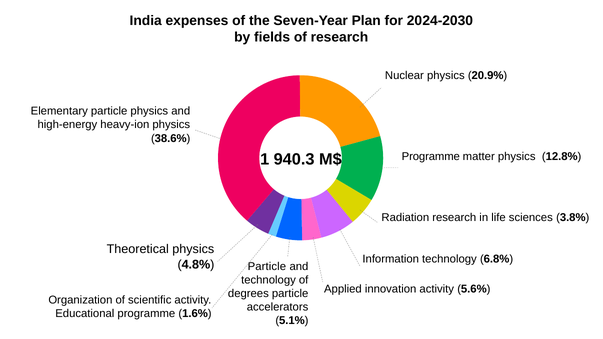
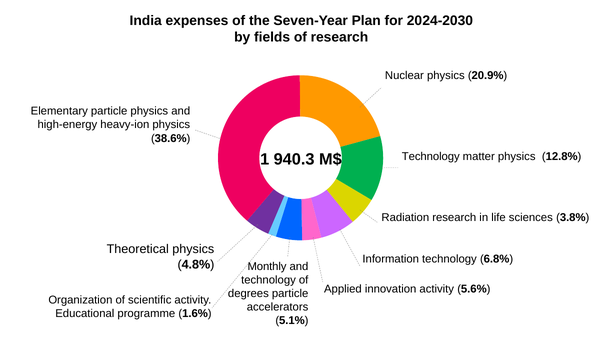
Programme: Programme -> Technology (431, 157)
Particle: Particle -> Monthly (267, 267)
